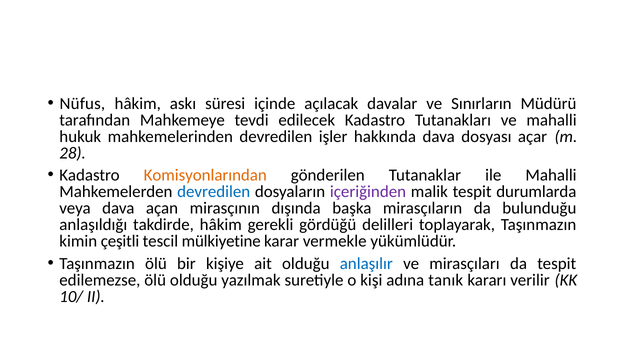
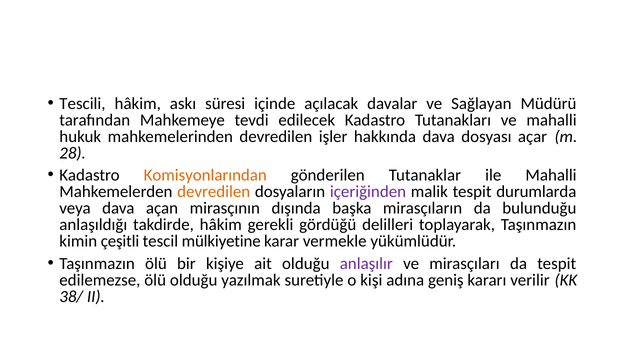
Nüfus: Nüfus -> Tescili (82, 104)
Sınırların: Sınırların -> Sağlayan (481, 104)
devredilen colour: blue -> orange (214, 192)
anlaşılır colour: blue -> purple (366, 263)
tanık: tanık -> geniş (446, 280)
10/: 10/ -> 38/ (71, 296)
